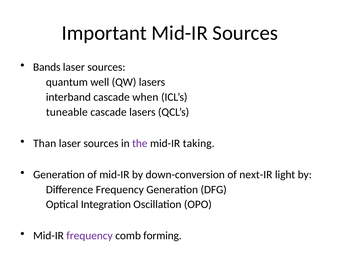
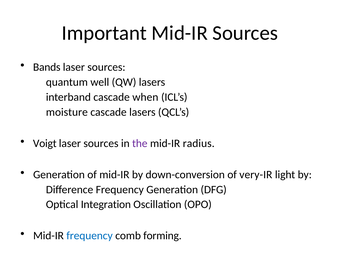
tuneable: tuneable -> moisture (67, 112)
Than: Than -> Voigt (45, 143)
taking: taking -> radius (199, 143)
next-IR: next-IR -> very-IR (256, 175)
frequency colour: purple -> blue (90, 236)
